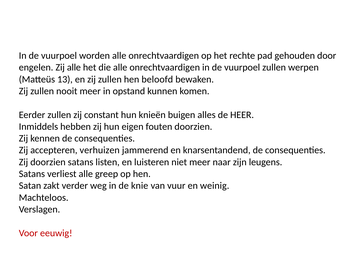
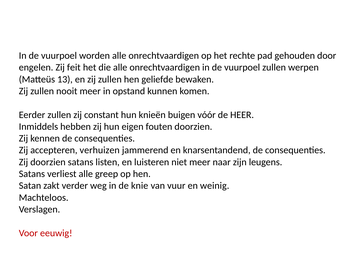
Zij alle: alle -> feit (74, 68)
beloofd: beloofd -> geliefde (157, 79)
alles: alles -> vóór (207, 115)
